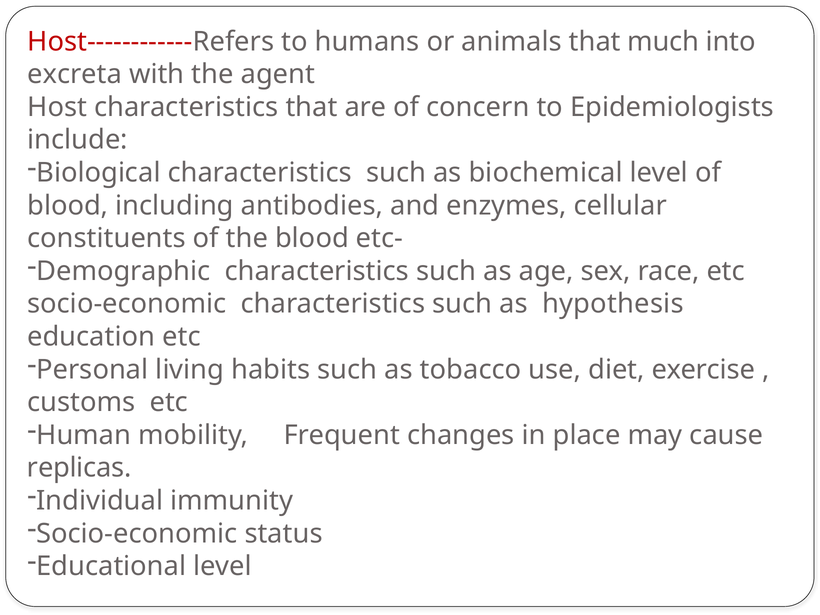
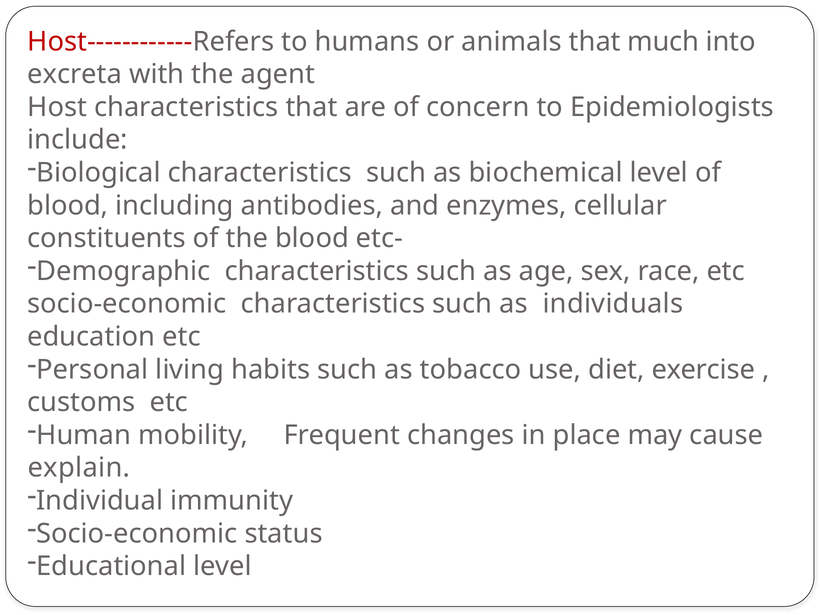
hypothesis: hypothesis -> individuals (613, 304)
replicas: replicas -> explain (79, 468)
